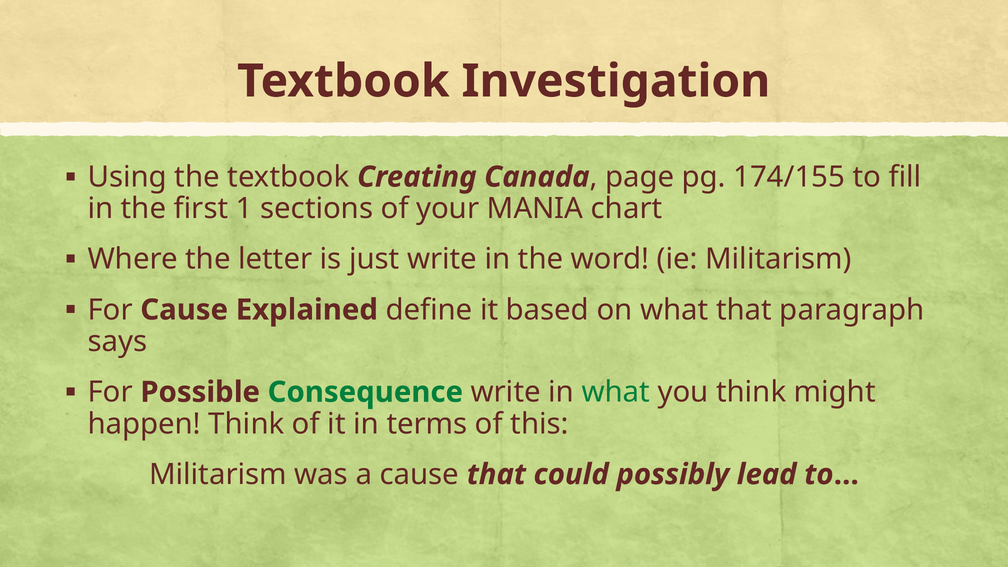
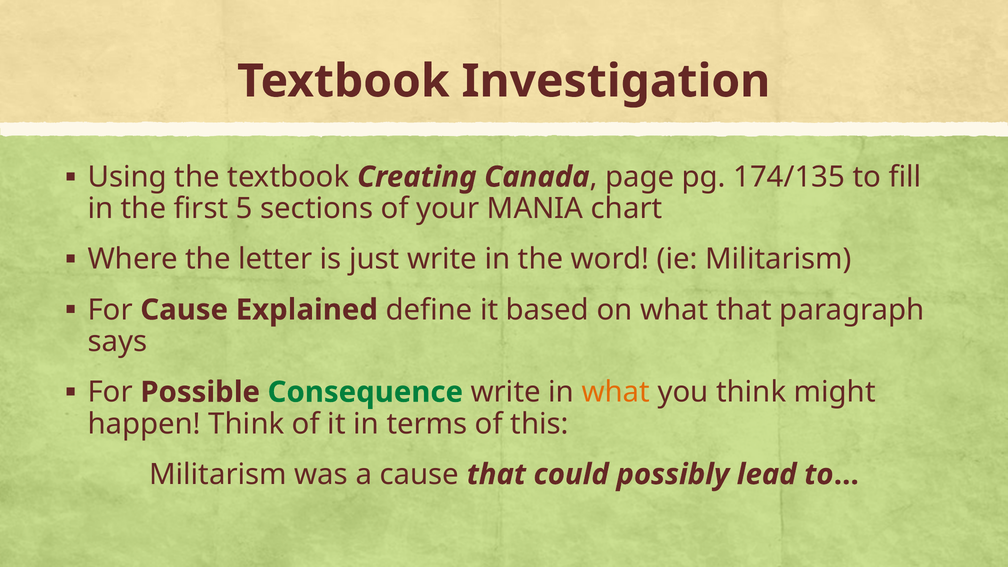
174/155: 174/155 -> 174/135 (789, 177)
1: 1 -> 5 (244, 209)
what colour: green -> orange (616, 392)
